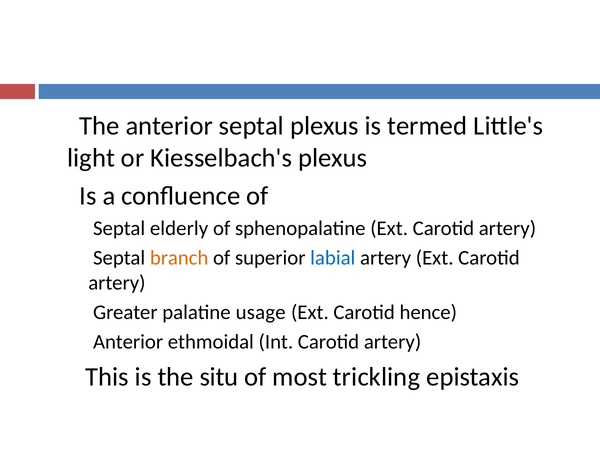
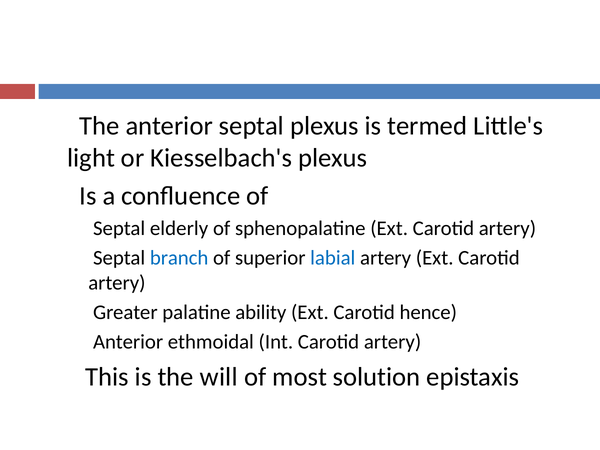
branch colour: orange -> blue (179, 258)
usage: usage -> ability (261, 313)
situ: situ -> will (219, 377)
trickling: trickling -> solution (377, 377)
